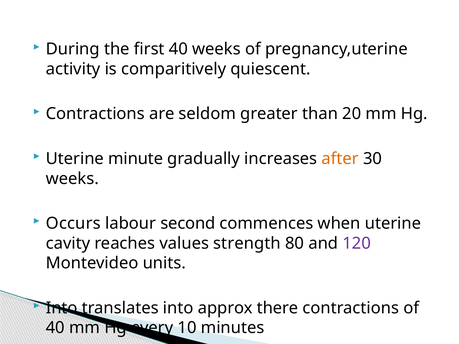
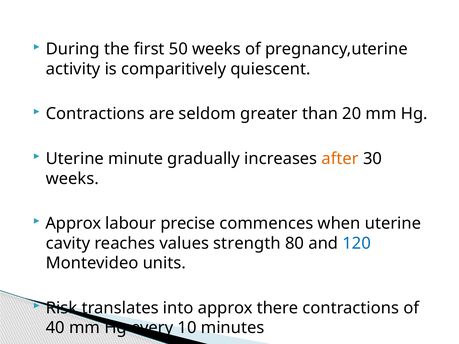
first 40: 40 -> 50 (178, 49)
Occurs: Occurs -> Approx (73, 224)
second: second -> precise (188, 224)
120 colour: purple -> blue (357, 243)
Into: Into -> Risk (62, 308)
